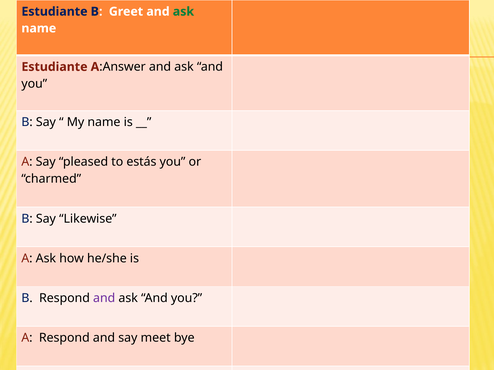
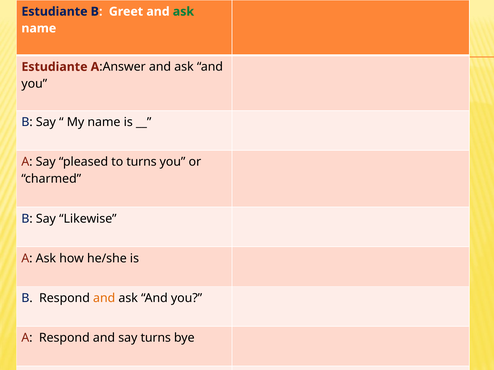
to estás: estás -> turns (141, 162)
and colour: purple -> orange (104, 298)
say meet: meet -> turns (156, 338)
